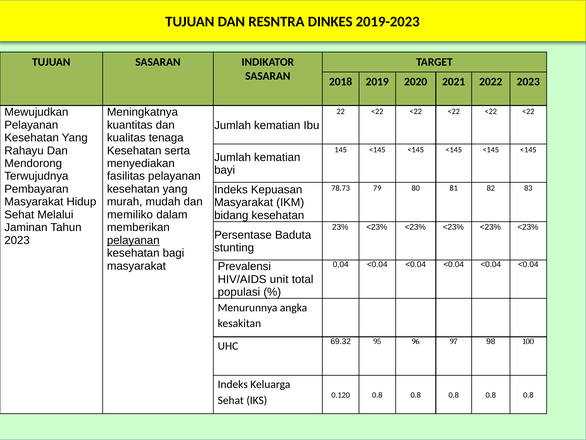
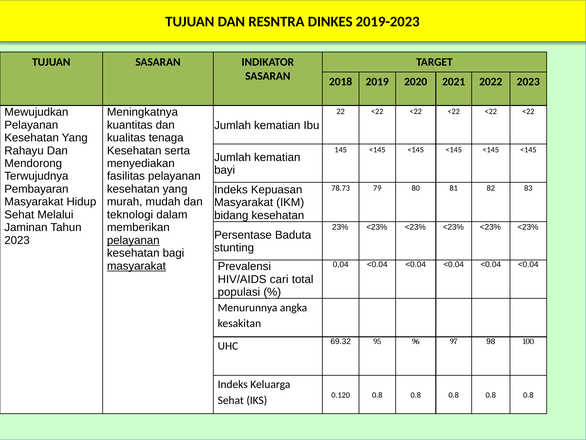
memiliko: memiliko -> teknologi (130, 214)
masyarakat underline: none -> present (136, 266)
unit: unit -> cari (279, 279)
